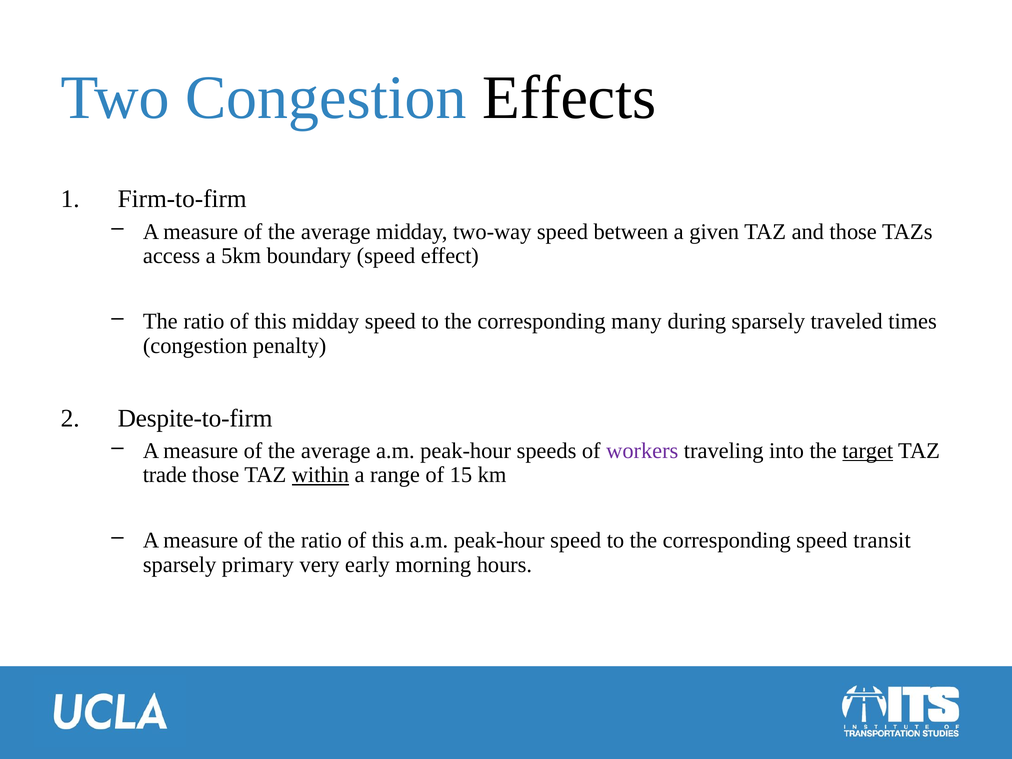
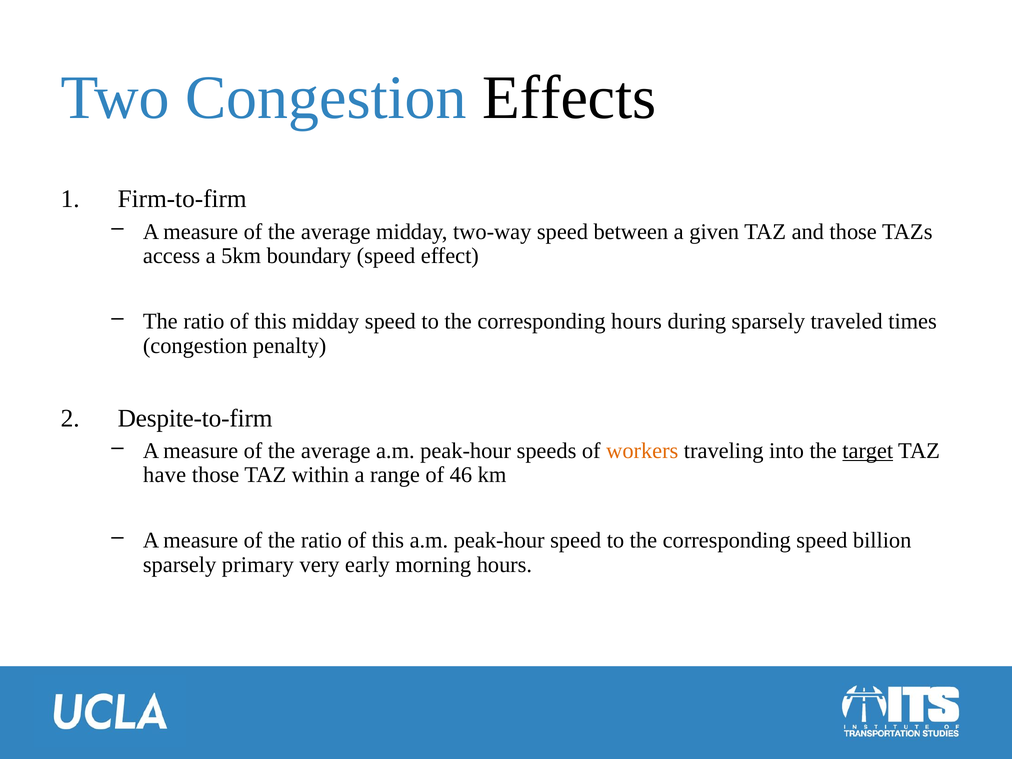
corresponding many: many -> hours (636, 321)
workers colour: purple -> orange (642, 451)
trade: trade -> have (165, 475)
within underline: present -> none (320, 475)
15: 15 -> 46 (461, 475)
transit: transit -> billion (882, 540)
